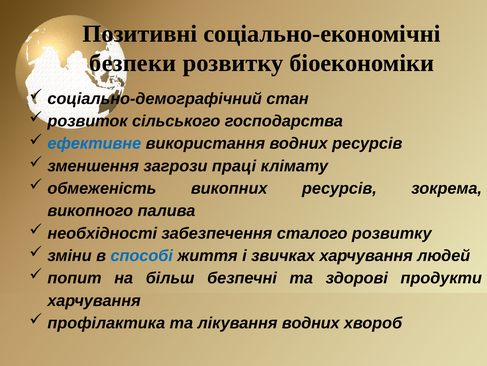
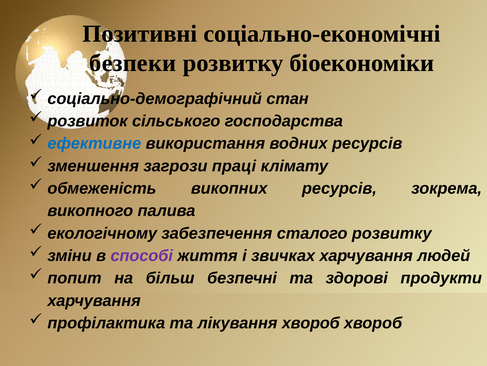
необхідності: необхідності -> екологічному (102, 233)
способі colour: blue -> purple (142, 255)
лікування водних: водних -> хвороб (311, 322)
